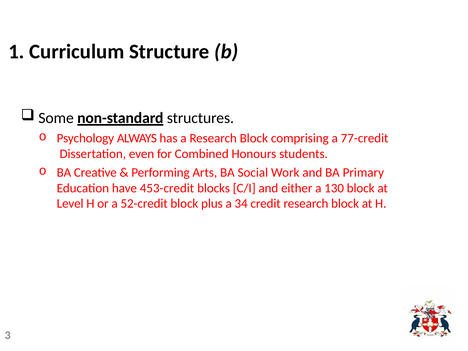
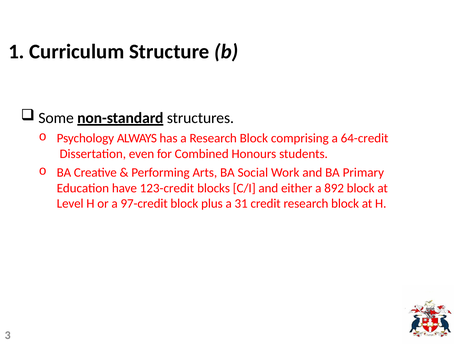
77-credit: 77-credit -> 64-credit (365, 138)
453-credit: 453-credit -> 123-credit (167, 188)
130: 130 -> 892 (334, 188)
52-credit: 52-credit -> 97-credit (144, 204)
34: 34 -> 31 (241, 204)
